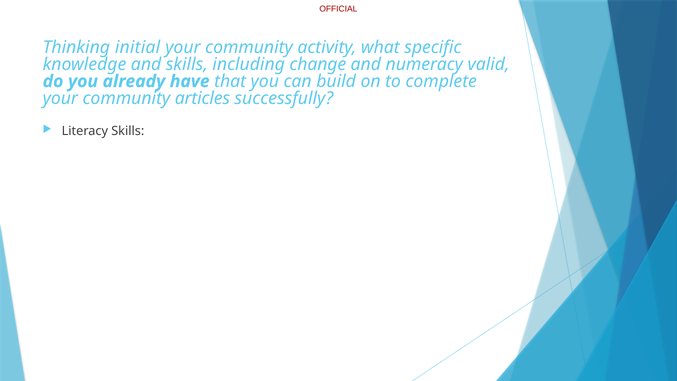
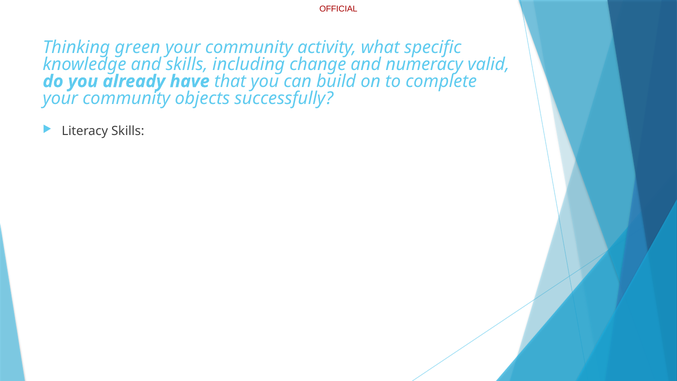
initial: initial -> green (138, 47)
articles: articles -> objects (202, 98)
